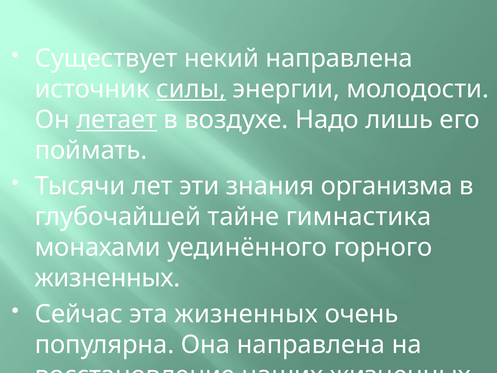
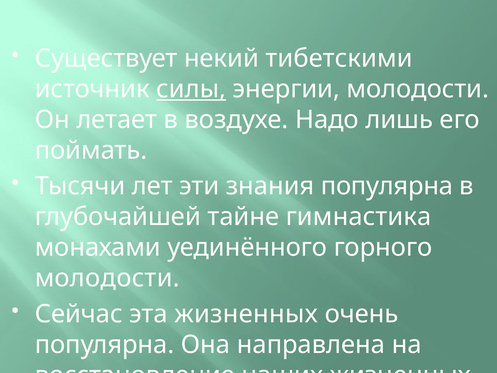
некий направлена: направлена -> тибетскими (339, 58)
летает underline: present -> none (117, 120)
знания организма: организма -> популярна (387, 186)
жизненных: жизненных -> молодости (107, 278)
